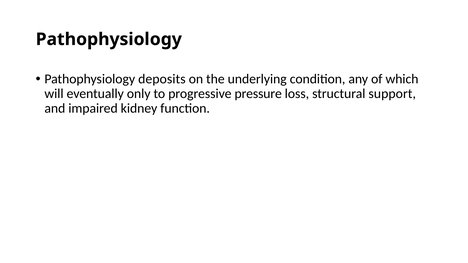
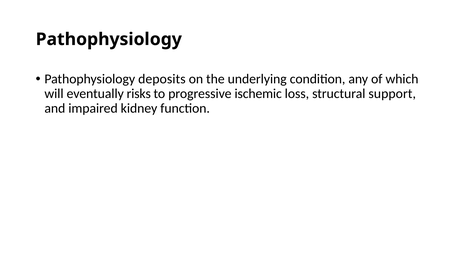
only: only -> risks (139, 94)
pressure: pressure -> ischemic (258, 94)
